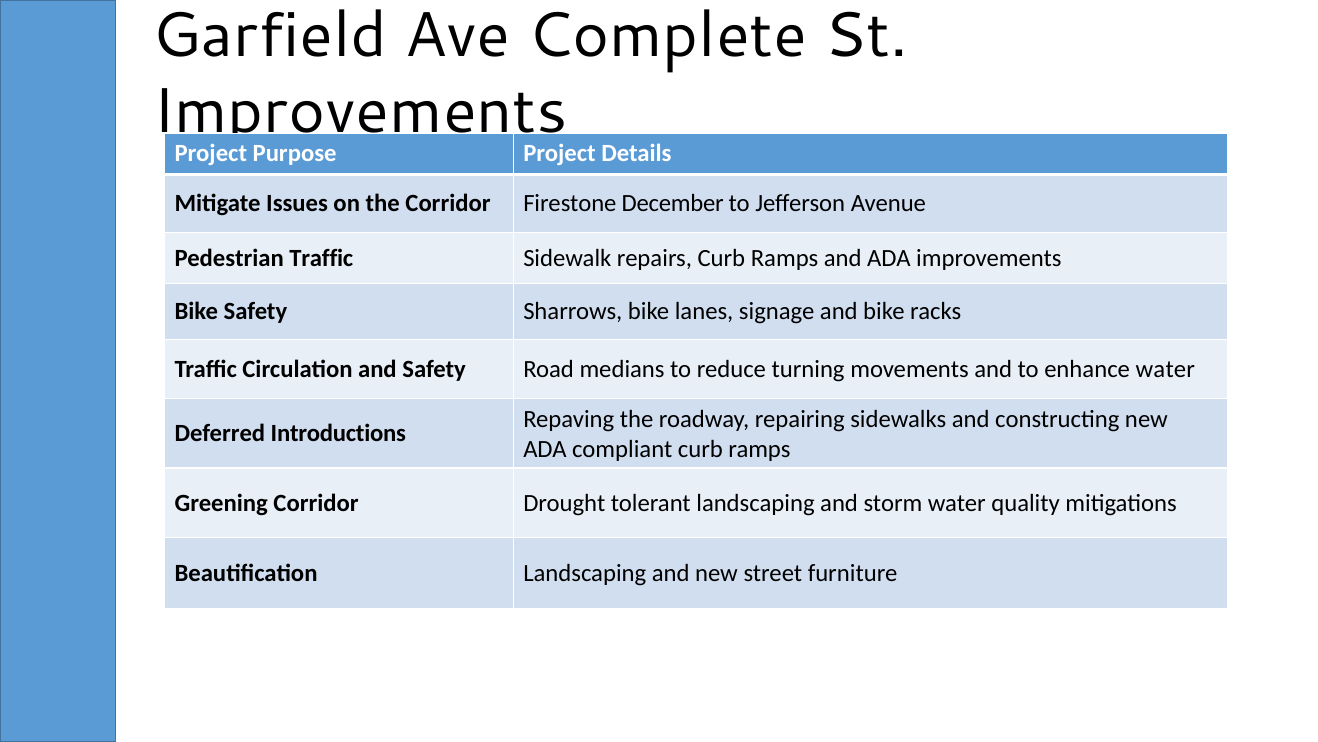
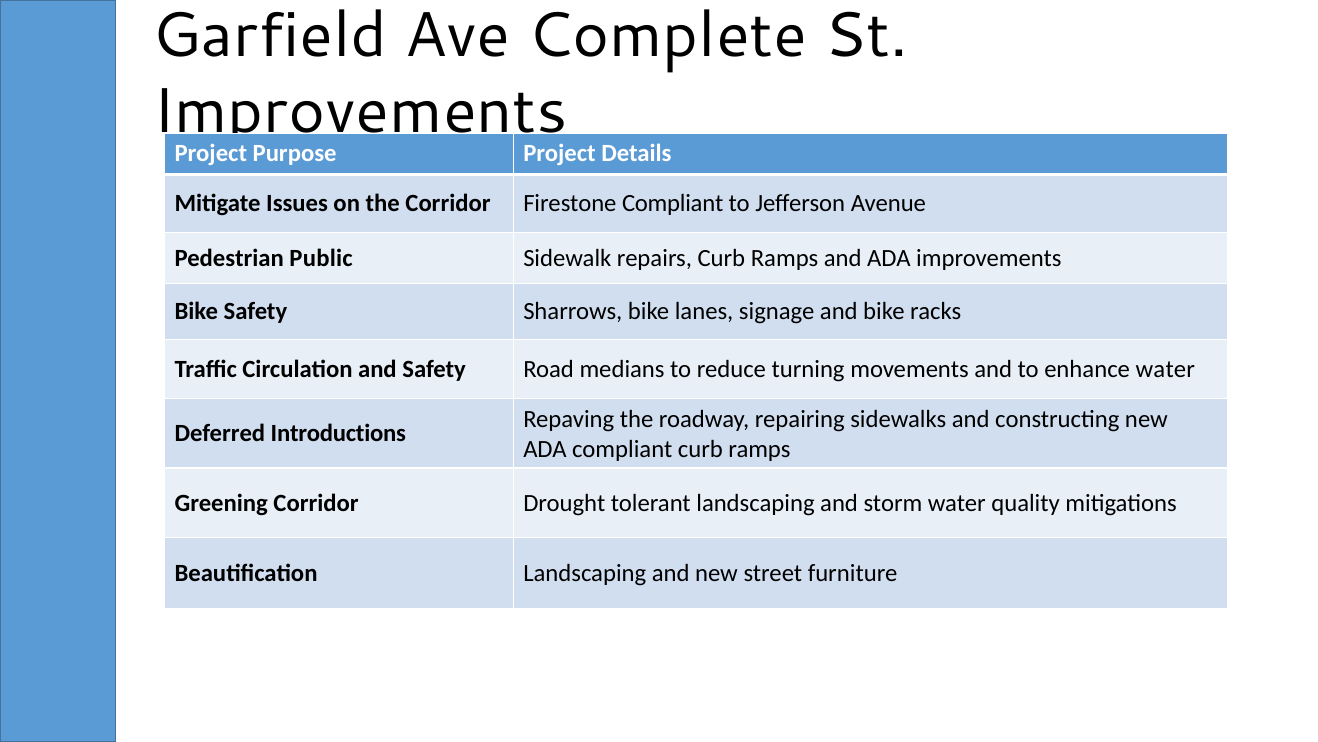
Firestone December: December -> Compliant (673, 204)
Pedestrian Traffic: Traffic -> Public (321, 258)
